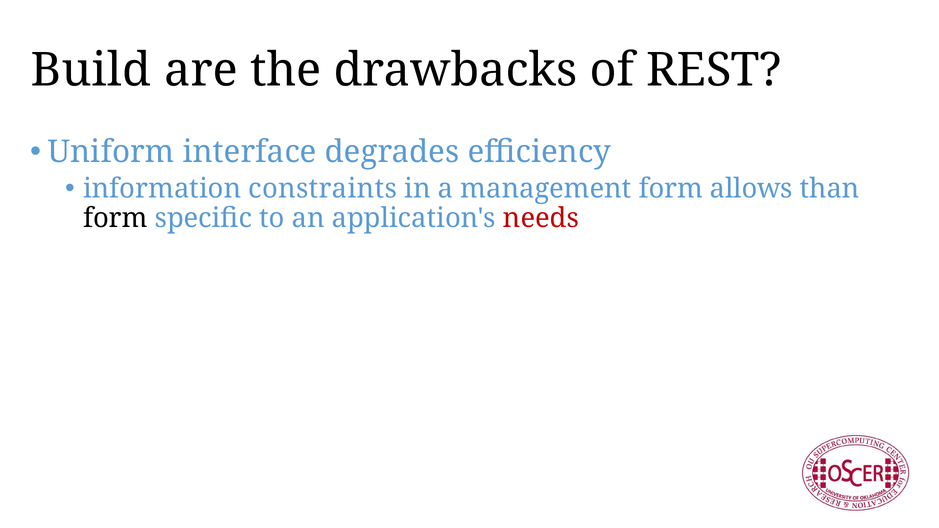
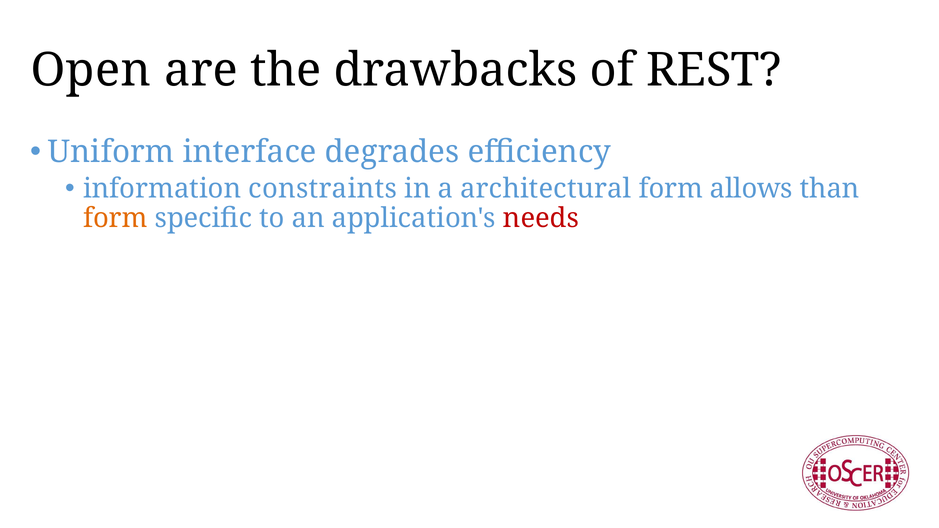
Build: Build -> Open (91, 70)
management: management -> architectural (546, 189)
form colour: black -> orange (115, 218)
